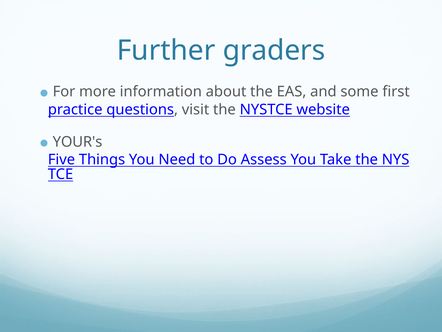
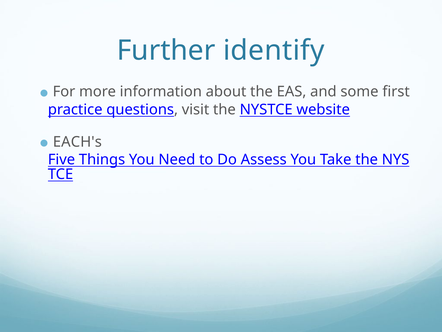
graders: graders -> identify (274, 50)
YOUR's: YOUR's -> EACH's (77, 142)
